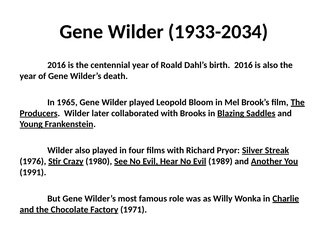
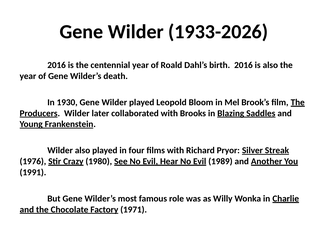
1933-2034: 1933-2034 -> 1933-2026 (218, 32)
1965: 1965 -> 1930 (67, 102)
